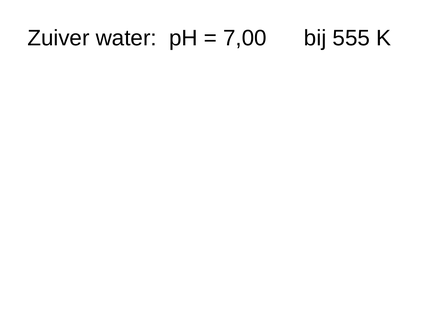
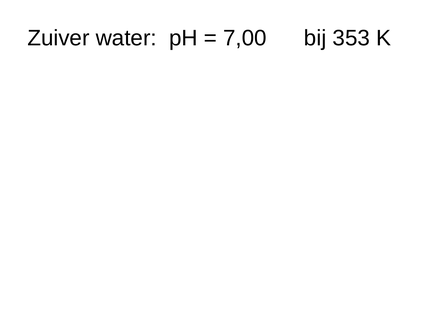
555: 555 -> 353 (351, 38)
